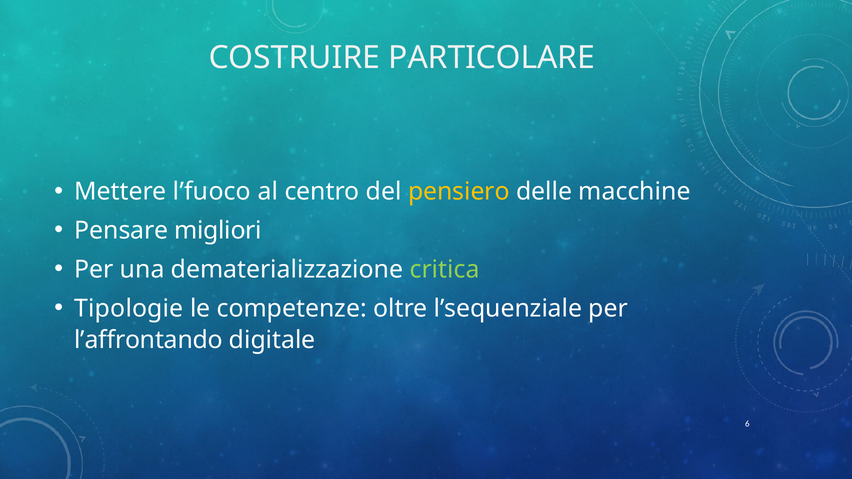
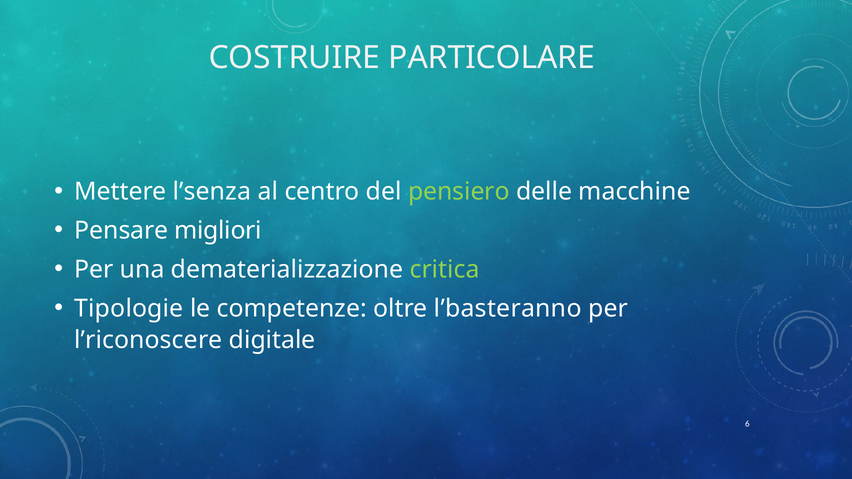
l’fuoco: l’fuoco -> l’senza (212, 192)
pensiero colour: yellow -> light green (459, 192)
l’sequenziale: l’sequenziale -> l’basteranno (508, 309)
l’affrontando: l’affrontando -> l’riconoscere (148, 340)
